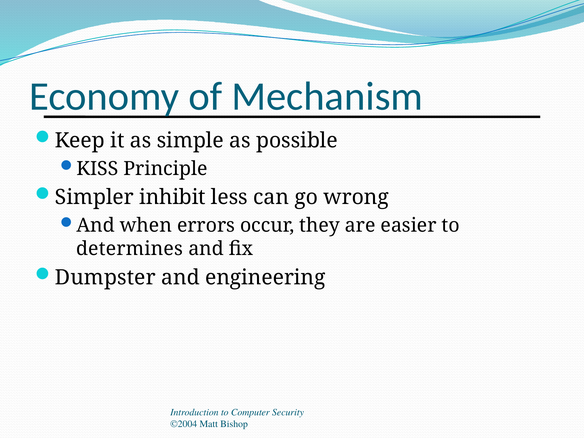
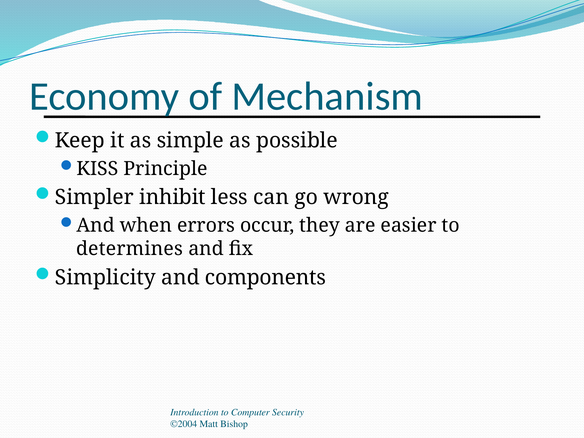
Dumpster: Dumpster -> Simplicity (105, 277)
engineering: engineering -> components (265, 277)
